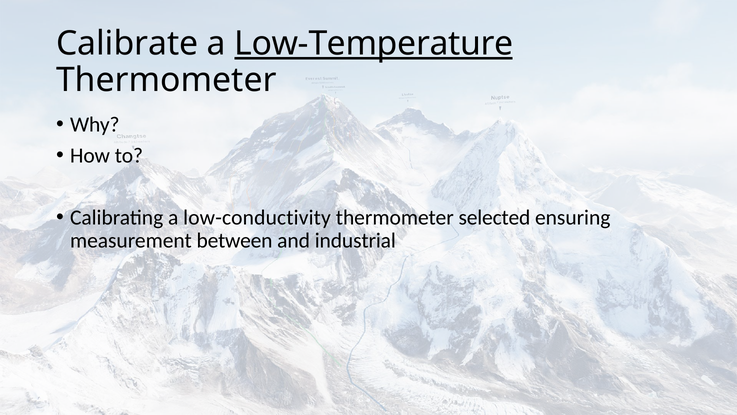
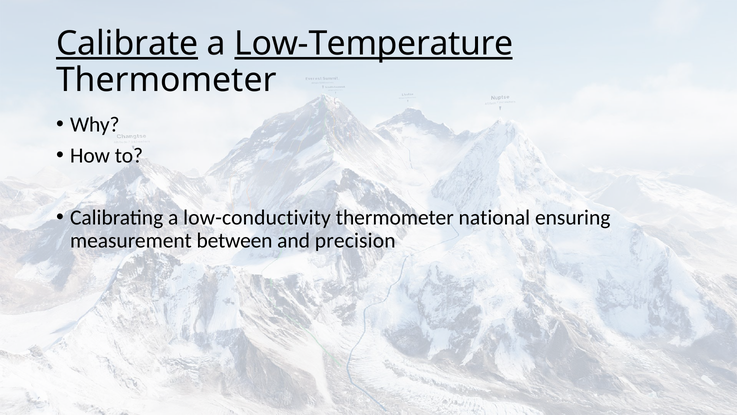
Calibrate underline: none -> present (127, 44)
selected: selected -> national (494, 217)
industrial: industrial -> precision (355, 241)
